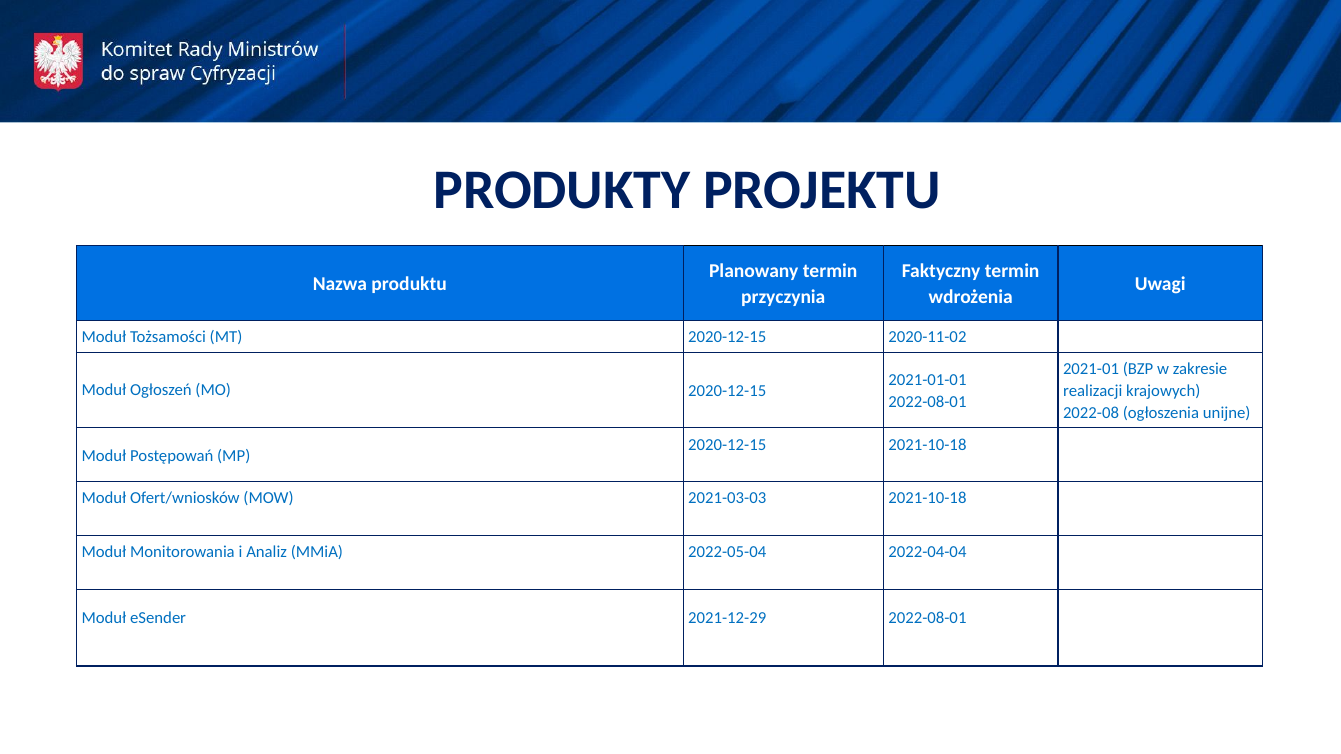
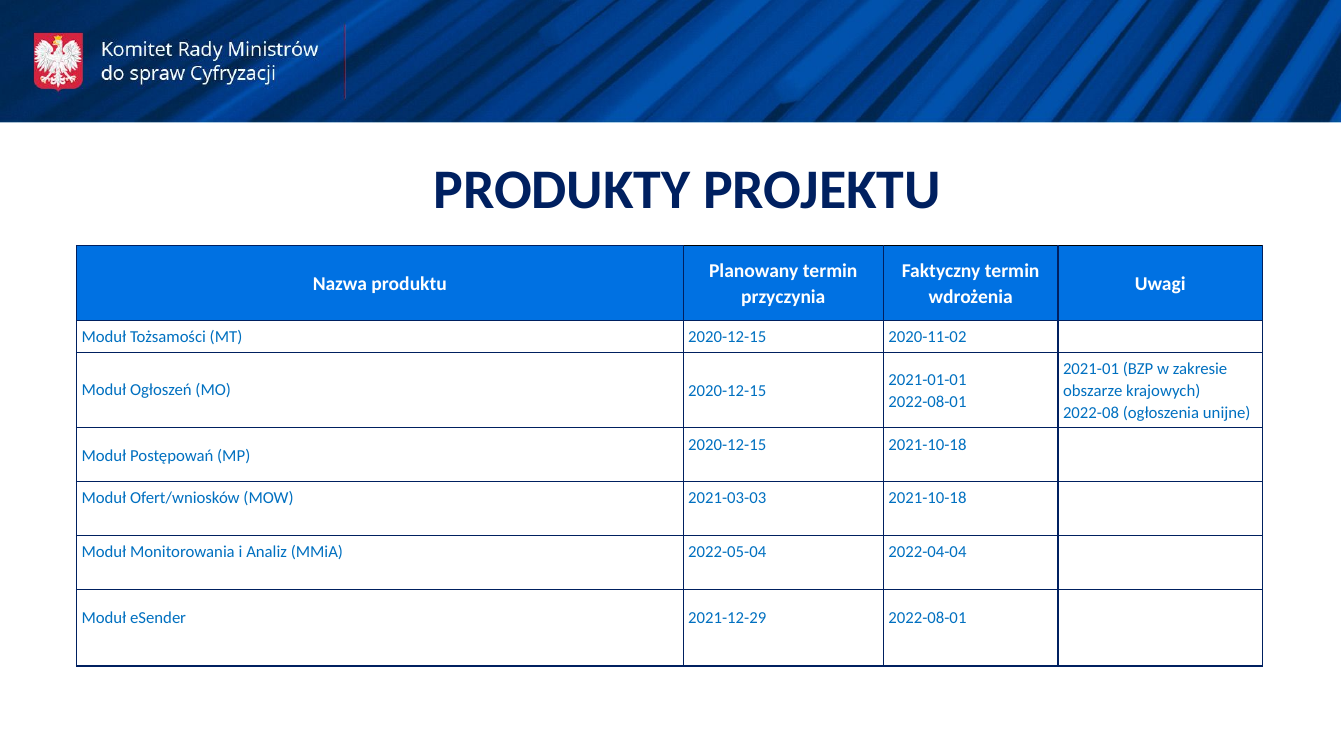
realizacji: realizacji -> obszarze (1093, 391)
